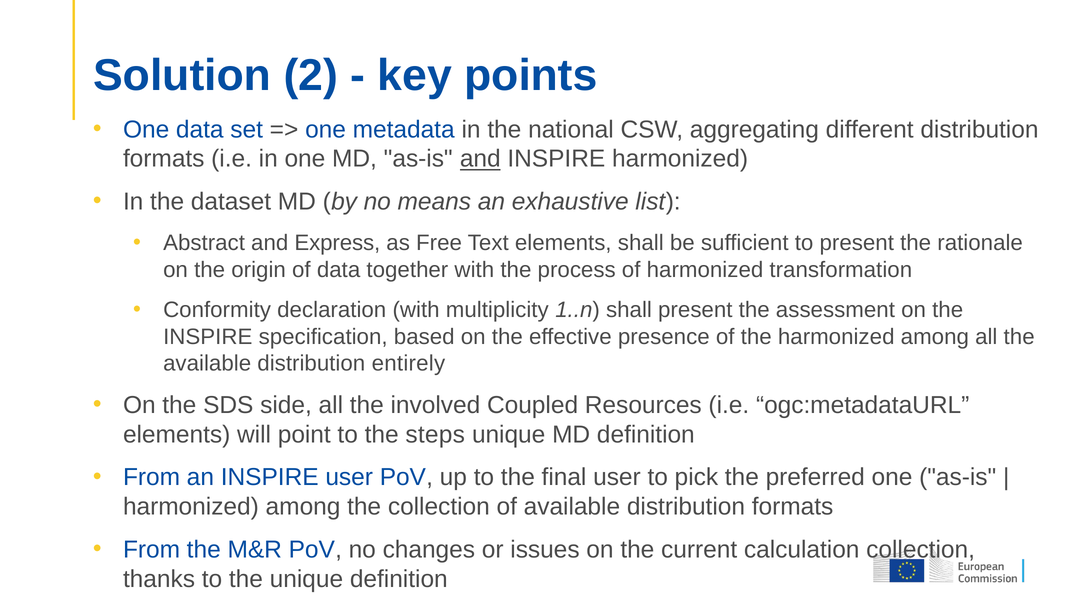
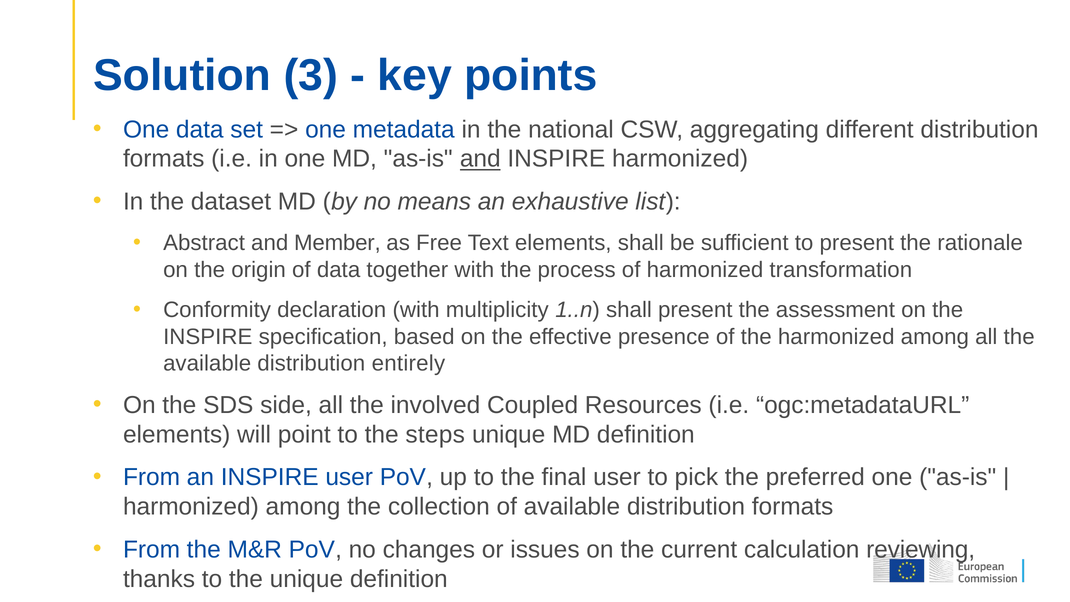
2: 2 -> 3 (311, 76)
Express: Express -> Member (337, 243)
calculation collection: collection -> reviewing (921, 549)
